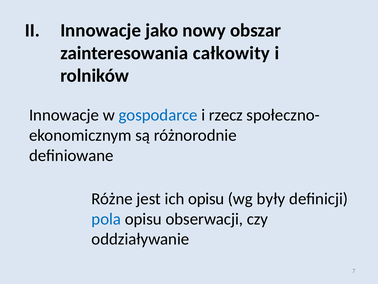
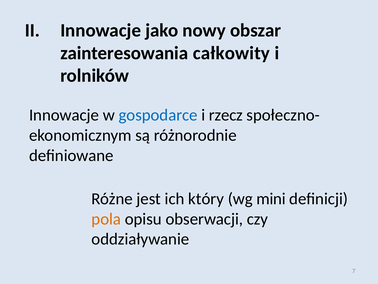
ich opisu: opisu -> który (206, 198)
były: były -> mini (271, 198)
pola colour: blue -> orange (106, 219)
